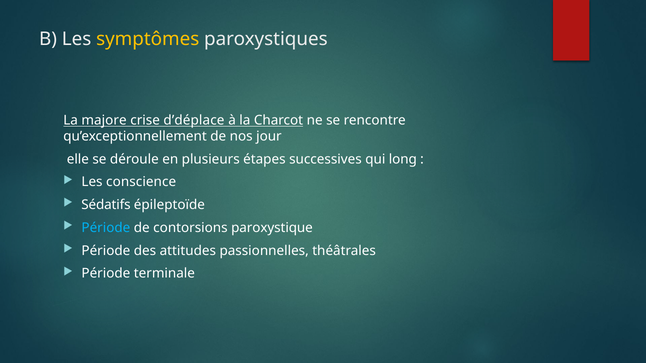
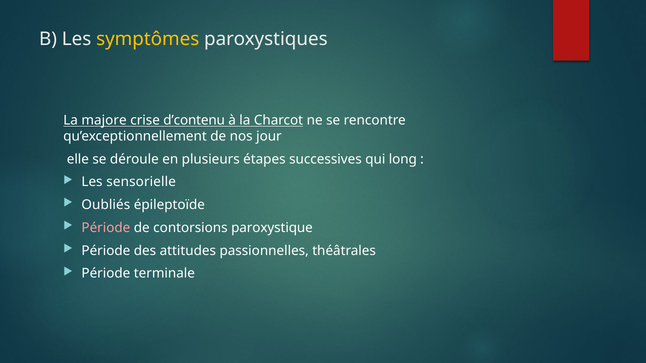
d’déplace: d’déplace -> d’contenu (194, 120)
conscience: conscience -> sensorielle (141, 182)
Sédatifs: Sédatifs -> Oubliés (106, 205)
Période colour: light blue -> pink (106, 228)
